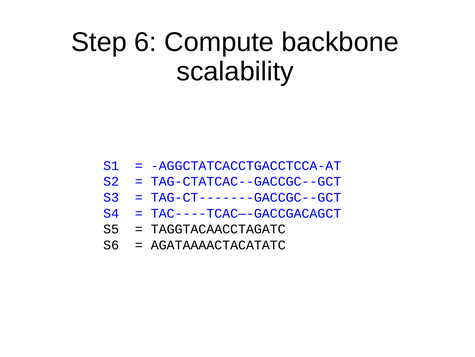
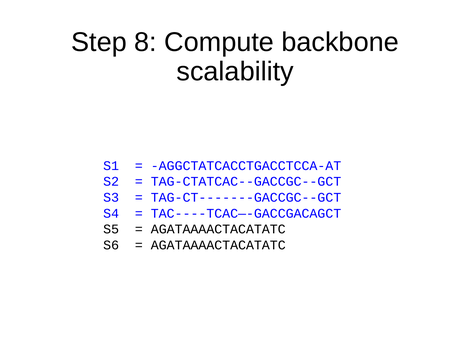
6: 6 -> 8 (146, 42)
TAGGTACAACCTAGATC: TAGGTACAACCTAGATC -> AGATAAAACTACATATC (218, 229)
